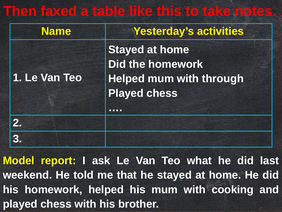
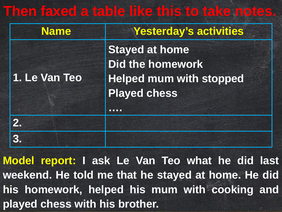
through: through -> stopped (223, 79)
